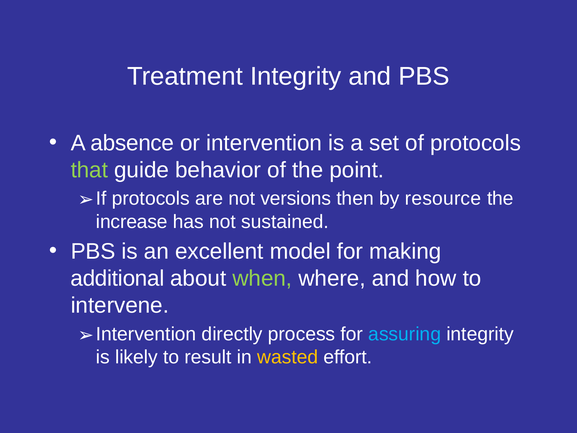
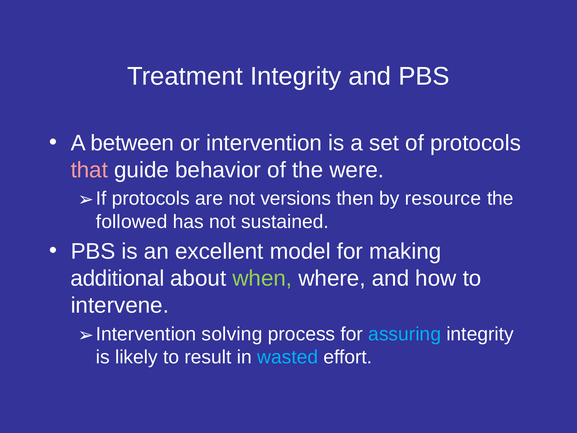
absence: absence -> between (132, 143)
that colour: light green -> pink (89, 170)
point: point -> were (357, 170)
increase: increase -> followed (132, 222)
directly: directly -> solving (232, 334)
wasted colour: yellow -> light blue (288, 357)
